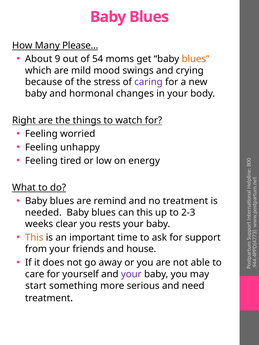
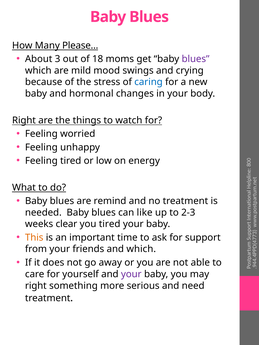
About 9: 9 -> 3 (58, 59)
54: 54 -> 18 (98, 59)
blues colour: orange -> purple (196, 59)
caring colour: purple -> blue (148, 82)
can this: this -> like (145, 213)
you rests: rests -> tired (110, 224)
and house: house -> which (141, 249)
start: start -> right (36, 286)
